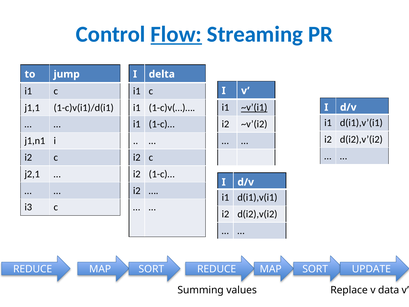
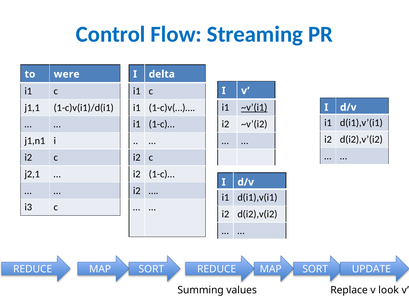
Flow underline: present -> none (176, 34)
jump: jump -> were (67, 74)
data: data -> look (389, 290)
